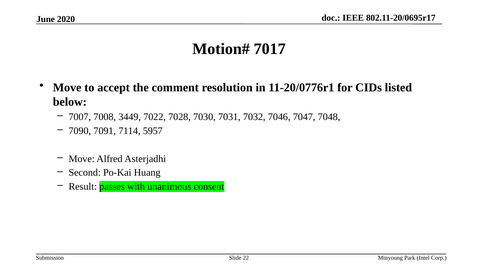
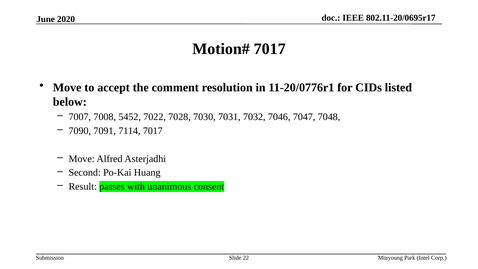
3449: 3449 -> 5452 (130, 117)
7114 5957: 5957 -> 7017 (153, 131)
